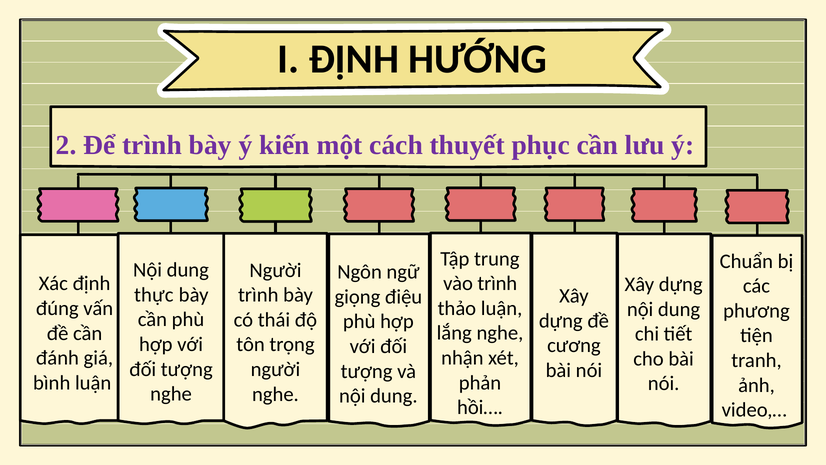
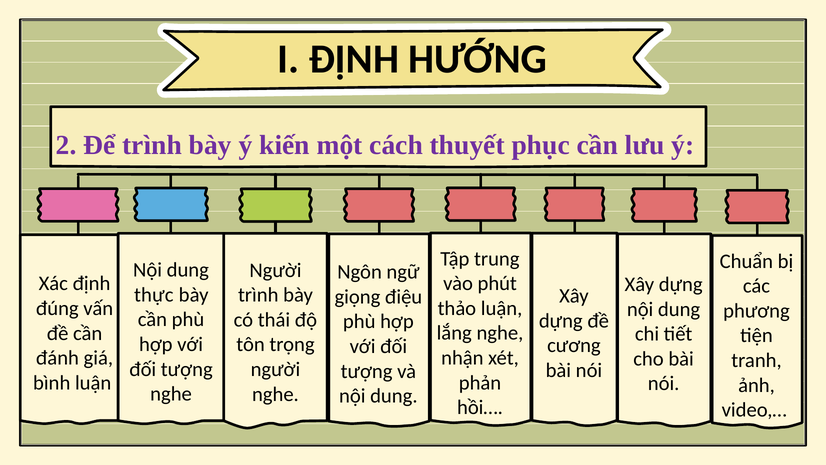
vào trình: trình -> phút (497, 283)
